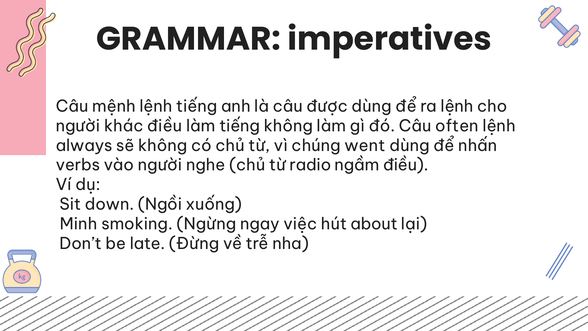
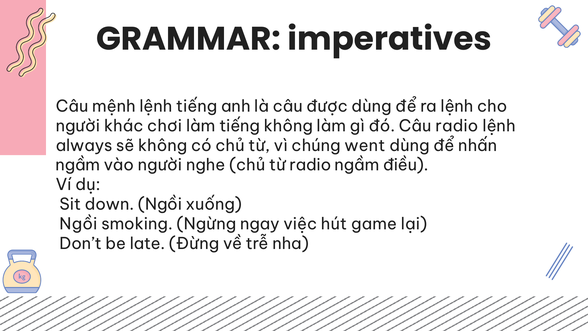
khác điều: điều -> chơi (165, 126)
Câu often: often -> radio (457, 126)
verbs: verbs -> ngầm (78, 165)
Minh: Minh -> Ngồi (79, 224)
about: about -> game (374, 224)
